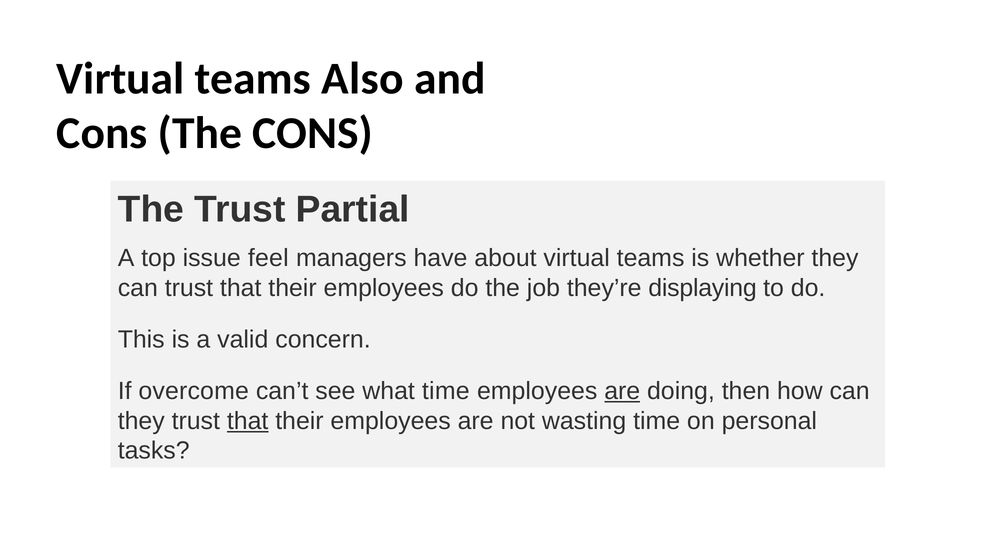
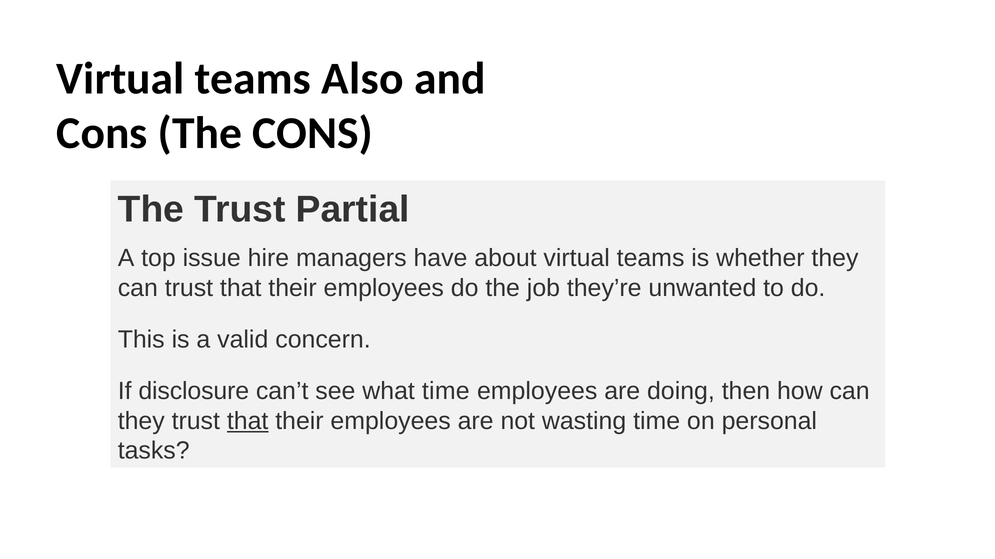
feel: feel -> hire (268, 258)
displaying: displaying -> unwanted (702, 288)
overcome: overcome -> disclosure (194, 392)
are underline: present -> none (622, 392)
